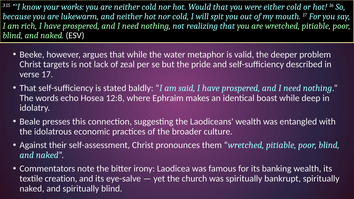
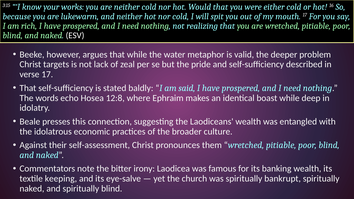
creation: creation -> keeping (61, 179)
